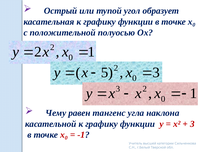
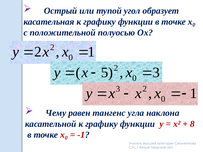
3: 3 -> 8 (192, 124)
